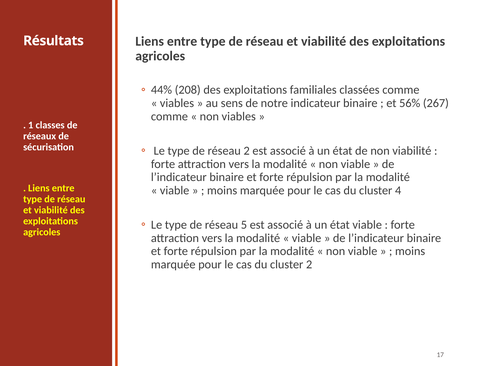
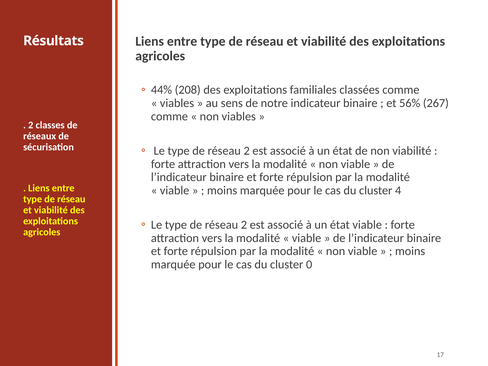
1: 1 -> 2 (31, 125)
5: 5 -> 2 (244, 225)
cluster 2: 2 -> 0 (309, 264)
